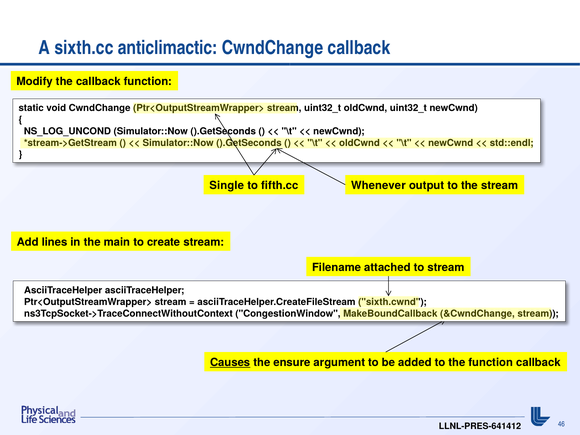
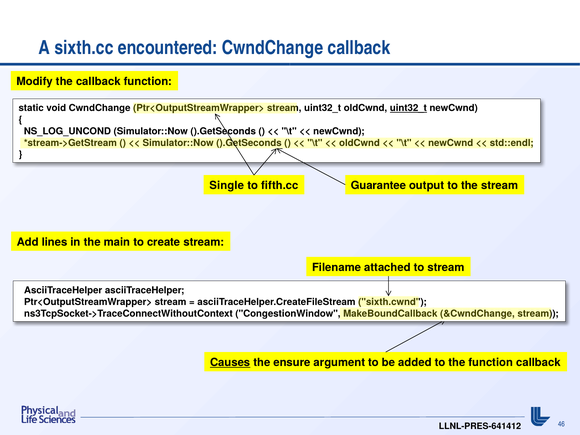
anticlimactic: anticlimactic -> encountered (168, 48)
uint32_t underline: none -> present (408, 108)
Whenever: Whenever -> Guarantee (379, 185)
